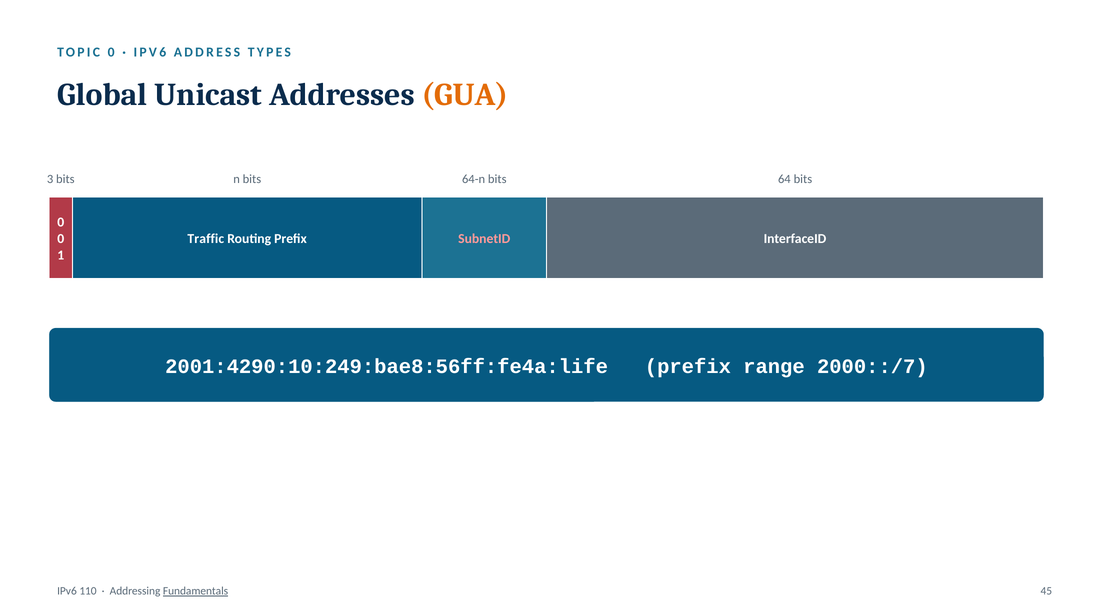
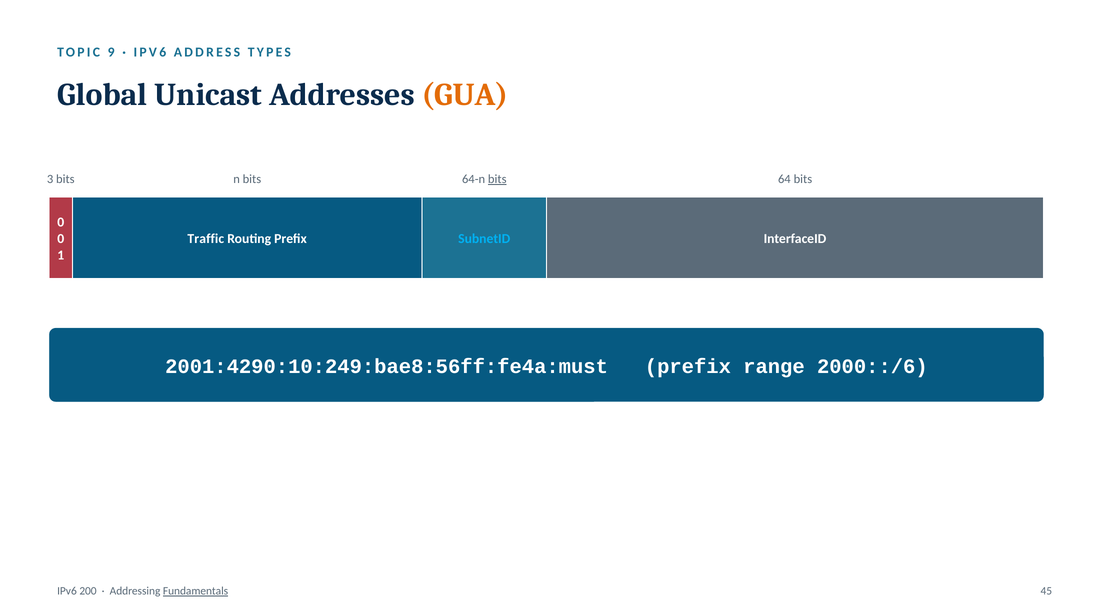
TOPIC 0: 0 -> 9 (111, 52)
bits underline: none -> present (497, 179)
SubnetID colour: pink -> light blue (484, 239)
2001:4290:10:249:bae8:56ff:fe4a:life: 2001:4290:10:249:bae8:56ff:fe4a:life -> 2001:4290:10:249:bae8:56ff:fe4a:must (387, 366)
2000::/7: 2000::/7 -> 2000::/6 (872, 366)
110: 110 -> 200 (88, 591)
